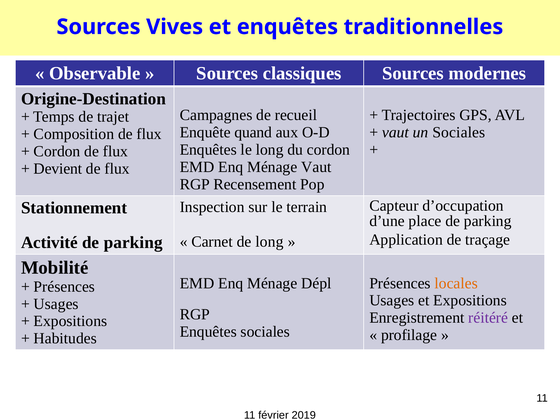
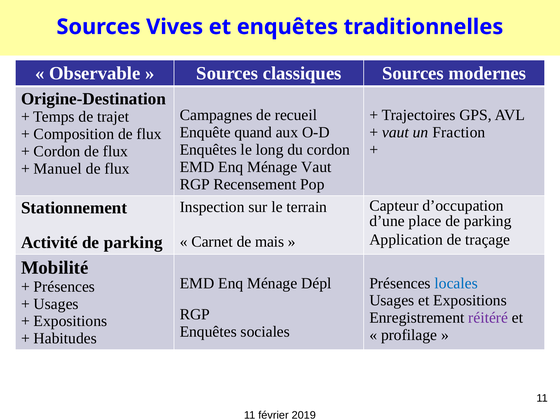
un Sociales: Sociales -> Fraction (459, 132)
Devient: Devient -> Manuel (58, 169)
de long: long -> mais (270, 242)
locales colour: orange -> blue (456, 283)
